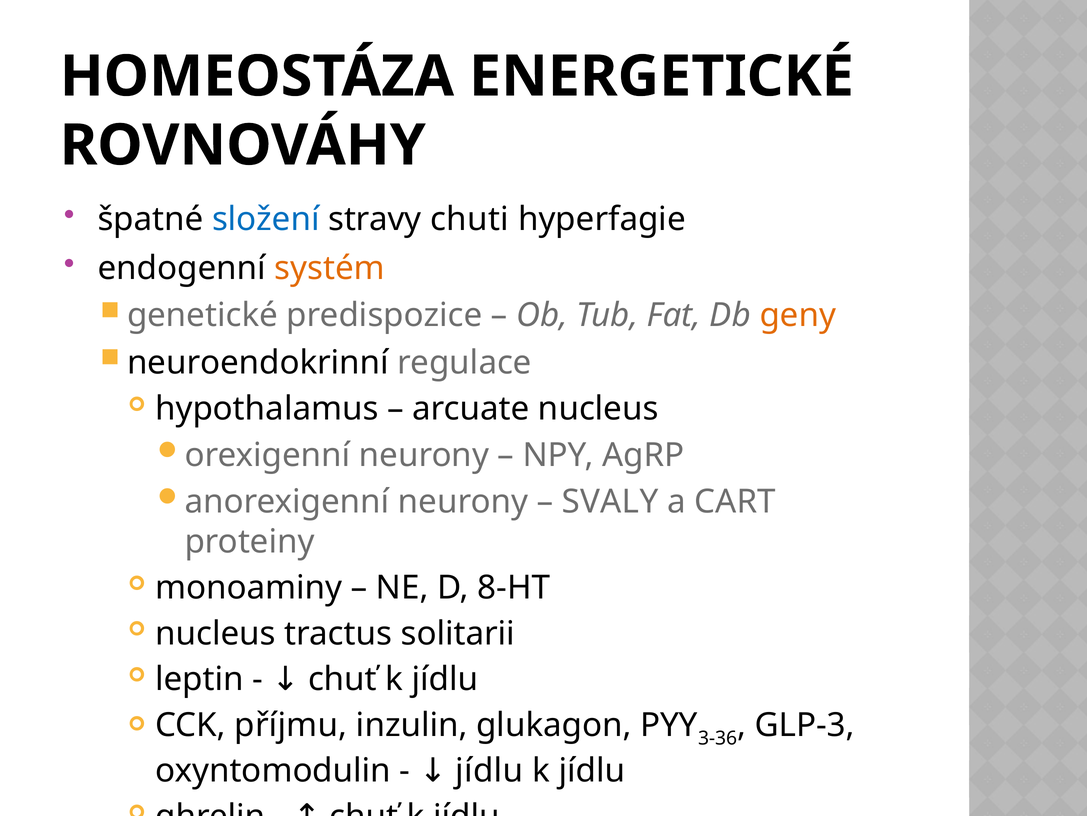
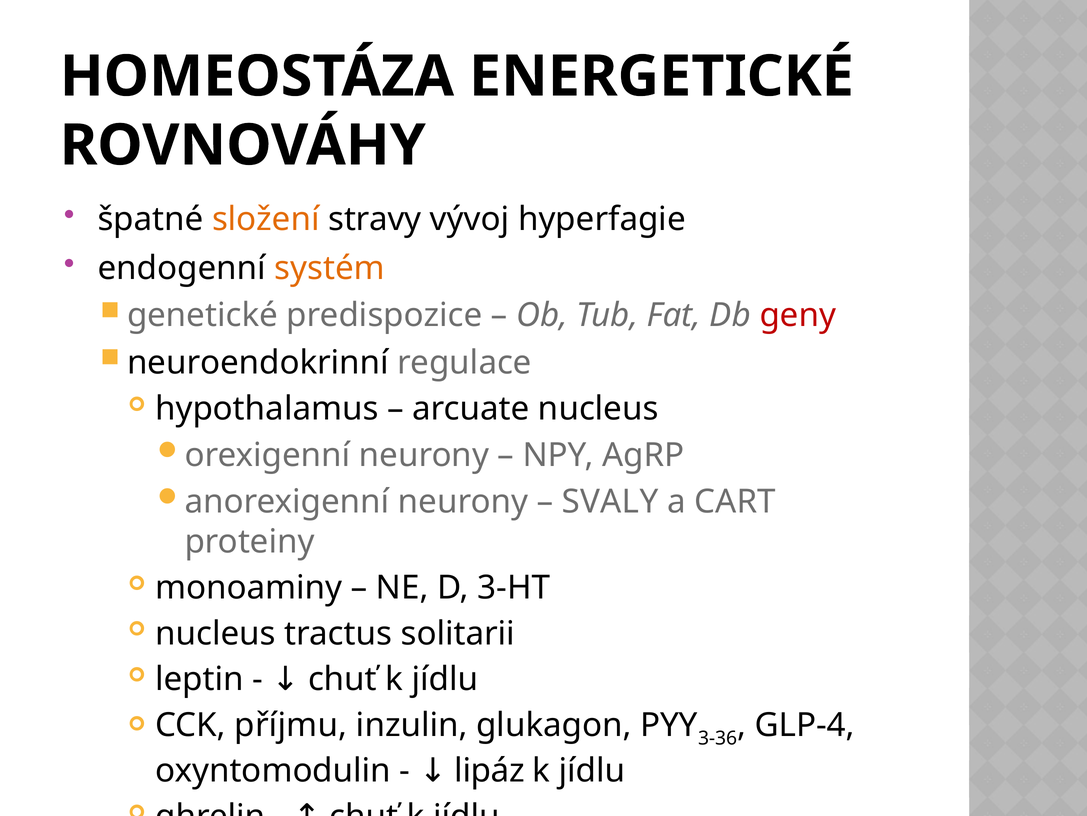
složení colour: blue -> orange (266, 219)
chuti: chuti -> vývoj (470, 219)
geny colour: orange -> red (798, 315)
8-HT: 8-HT -> 3-HT (514, 587)
GLP-3: GLP-3 -> GLP-4 (805, 725)
jídlu: jídlu -> lipáz (490, 770)
